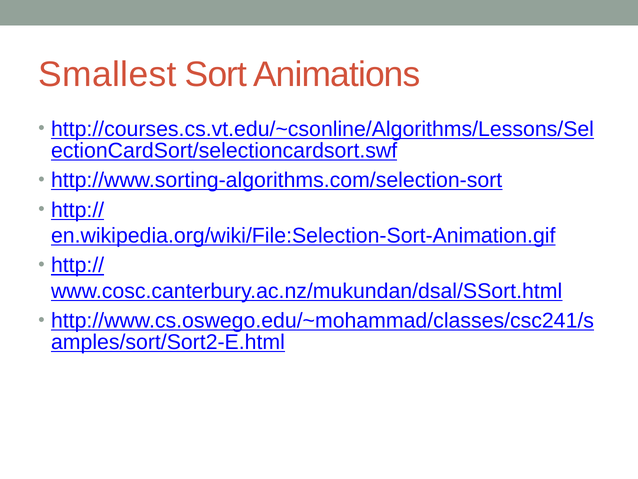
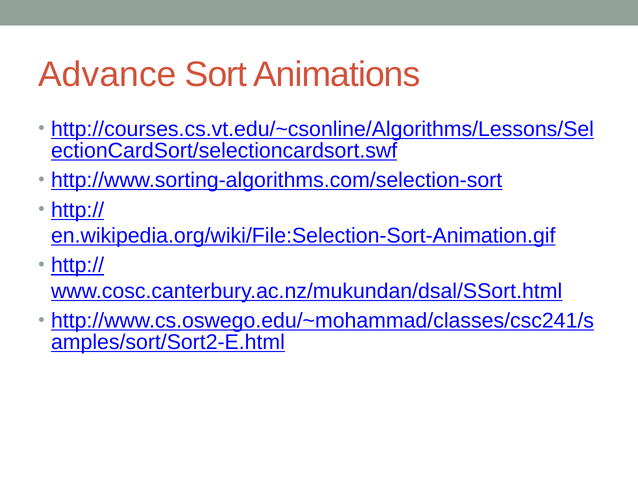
Smallest: Smallest -> Advance (107, 74)
